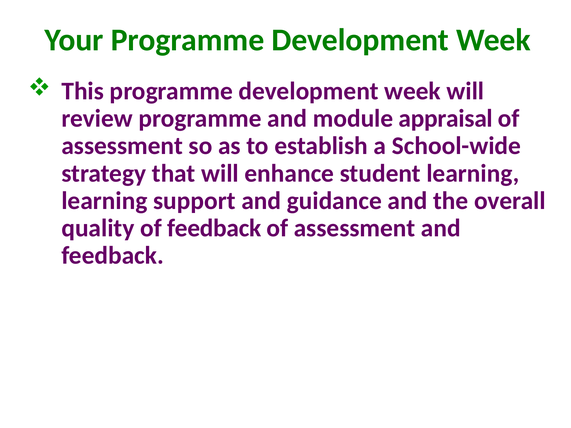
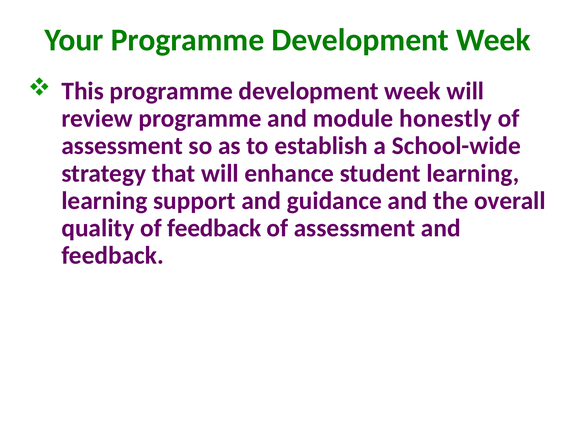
appraisal: appraisal -> honestly (445, 119)
